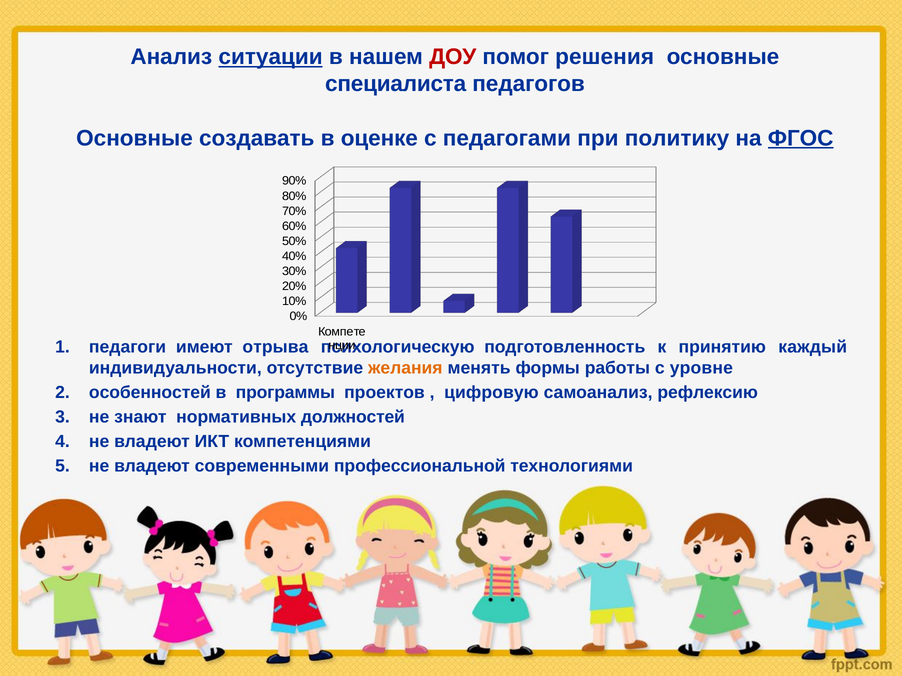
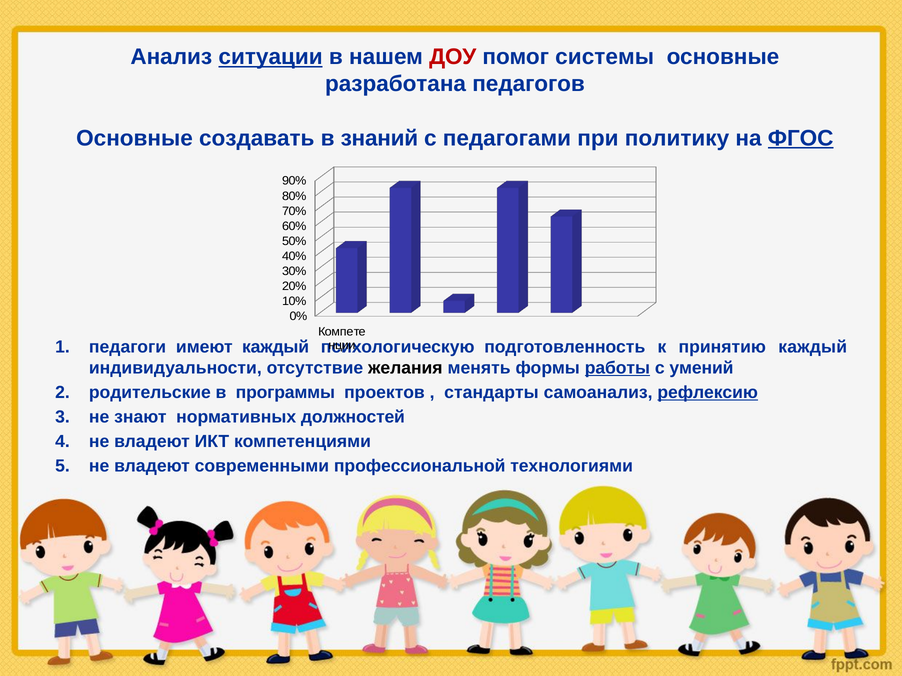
решения: решения -> системы (605, 57)
специалиста: специалиста -> разработана (396, 84)
оценке: оценке -> знаний (379, 138)
имеют отрыва: отрыва -> каждый (276, 347)
желания colour: orange -> black (405, 368)
работы underline: none -> present (617, 368)
уровне: уровне -> умений (701, 368)
особенностей: особенностей -> родительские (150, 393)
цифровую: цифровую -> стандарты (491, 393)
рефлексию underline: none -> present (708, 393)
